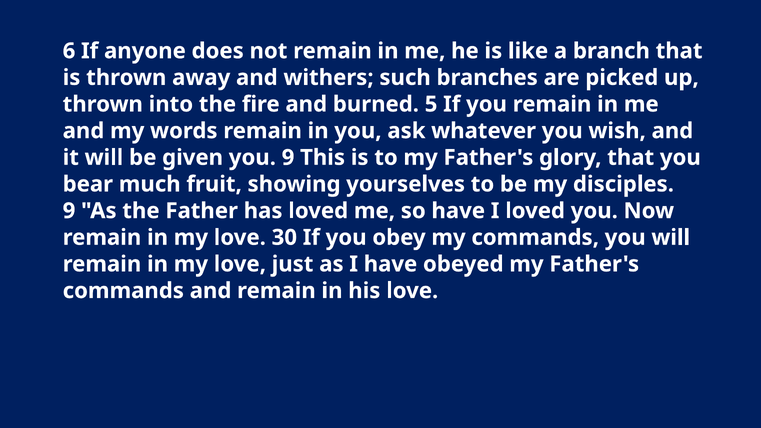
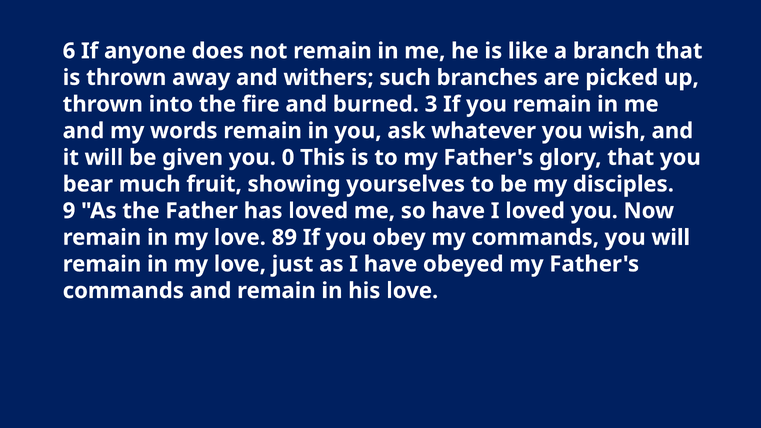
5: 5 -> 3 (431, 104)
you 9: 9 -> 0 (288, 158)
30: 30 -> 89 (284, 238)
